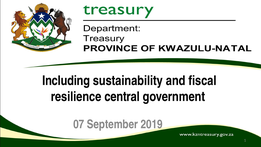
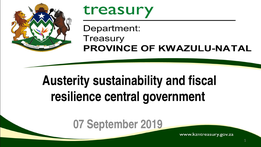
Including: Including -> Austerity (66, 81)
